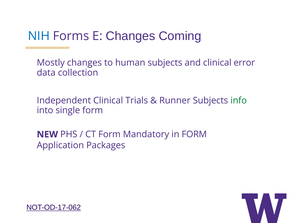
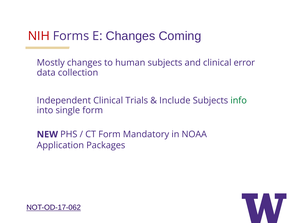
NIH colour: blue -> red (39, 36)
Runner: Runner -> Include (175, 100)
in FORM: FORM -> NOAA (194, 134)
